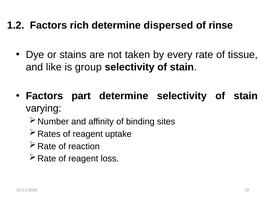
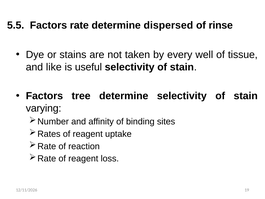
1.2: 1.2 -> 5.5 (16, 25)
rich: rich -> rate (79, 25)
rate: rate -> well (204, 55)
group: group -> useful (88, 67)
part: part -> tree (81, 96)
